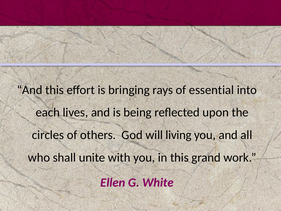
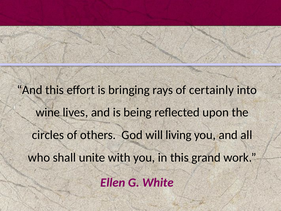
essential: essential -> certainly (211, 90)
each: each -> wine (48, 112)
